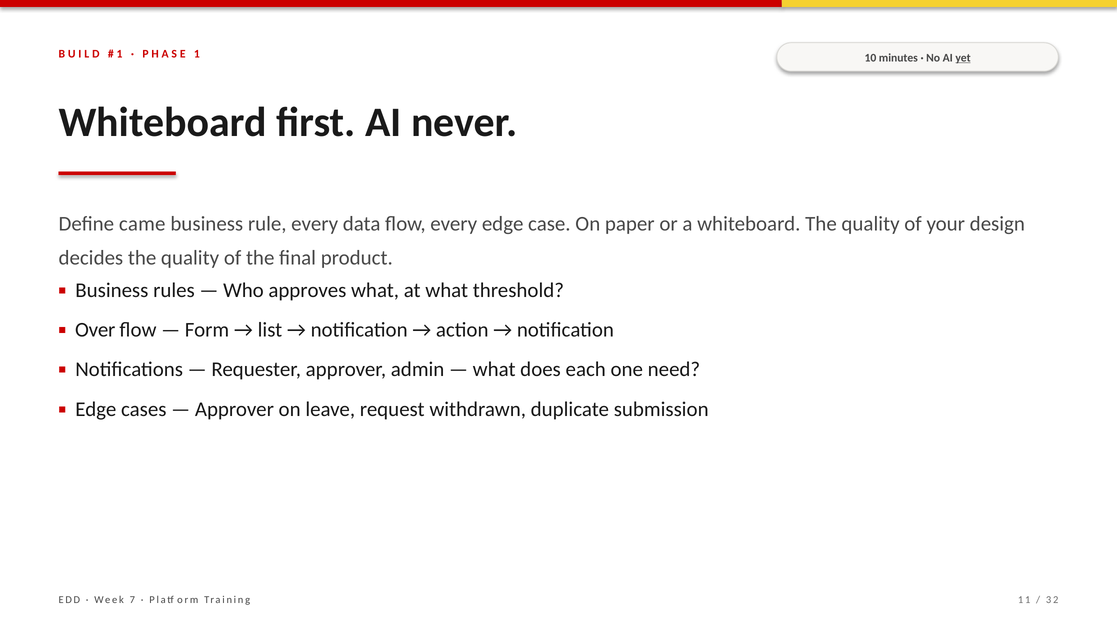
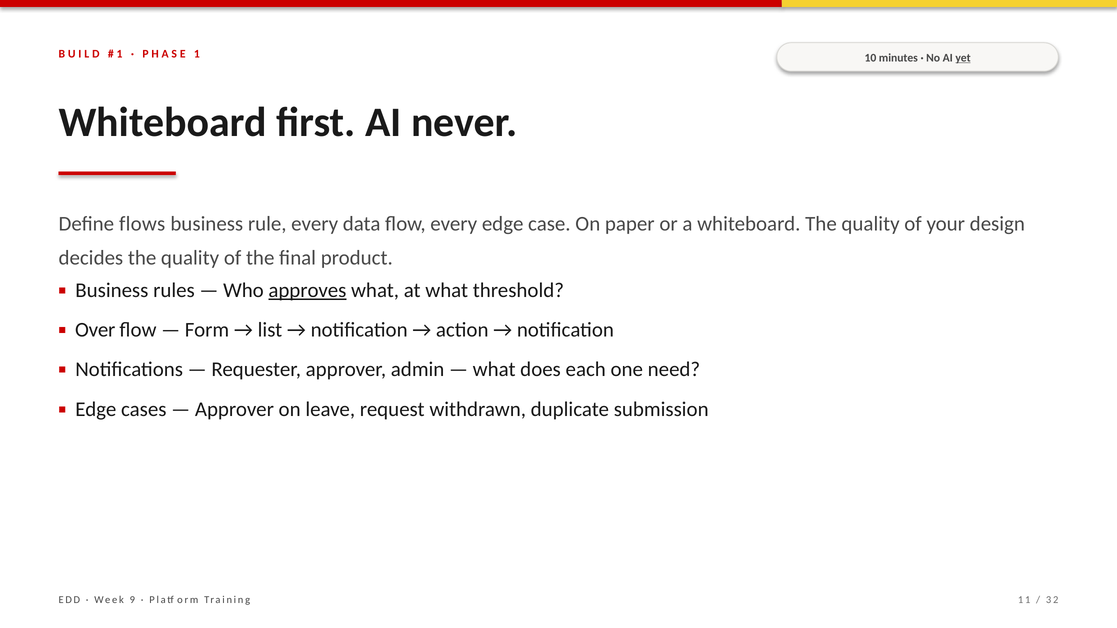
came: came -> flows (142, 224)
approves underline: none -> present (307, 290)
7: 7 -> 9 (132, 600)
